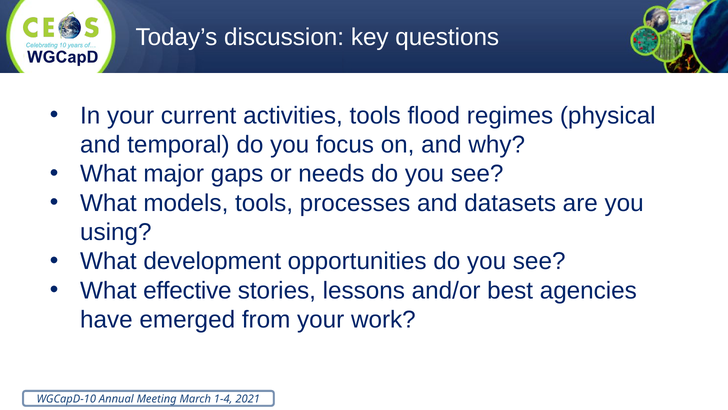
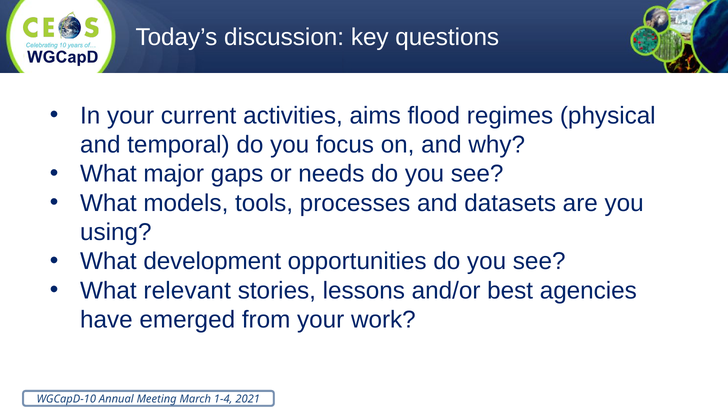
activities tools: tools -> aims (375, 115)
effective: effective -> relevant (187, 290)
